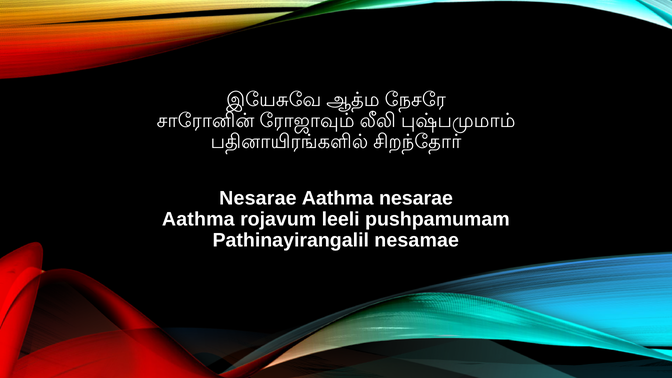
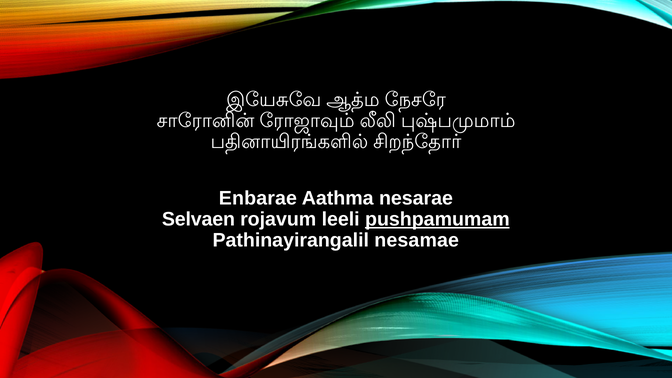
Nesarae: Nesarae -> Enbarae (258, 198)
Aathma: Aathma -> Selvaen (198, 219)
pushpamumam underline: none -> present (437, 219)
